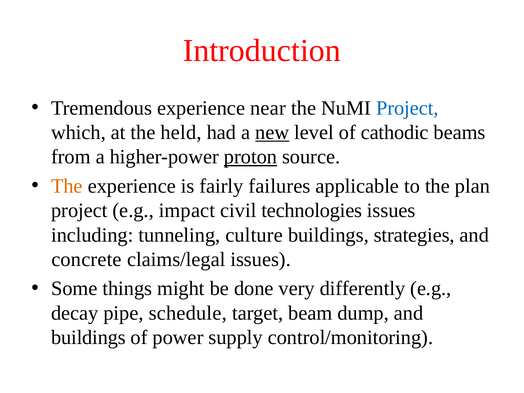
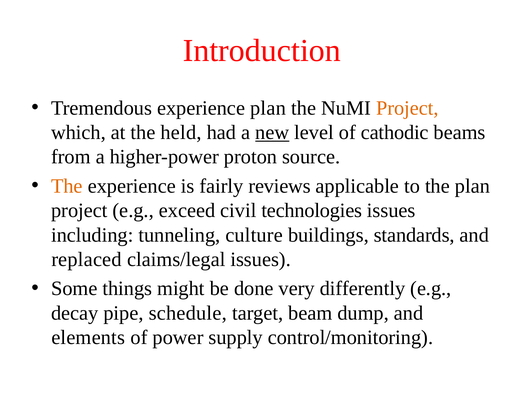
experience near: near -> plan (268, 108)
Project colour: blue -> orange (407, 108)
proton underline: present -> none (250, 157)
failures: failures -> reviews (280, 186)
impact: impact -> exceed (187, 211)
strategies: strategies -> standards (414, 235)
concrete: concrete -> replaced (87, 259)
buildings: buildings -> elements (88, 338)
